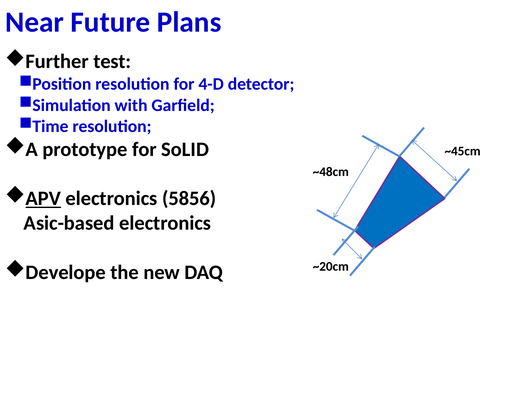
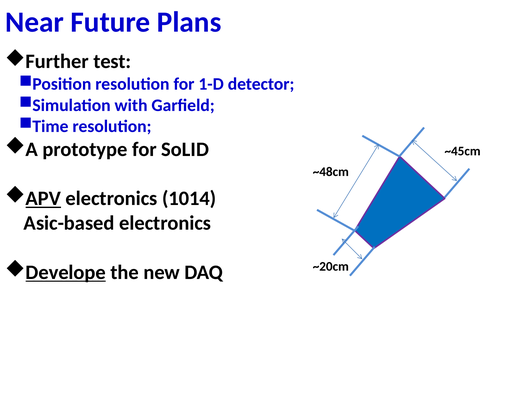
4-D: 4-D -> 1-D (211, 84)
5856: 5856 -> 1014 (189, 199)
Develope underline: none -> present (66, 272)
